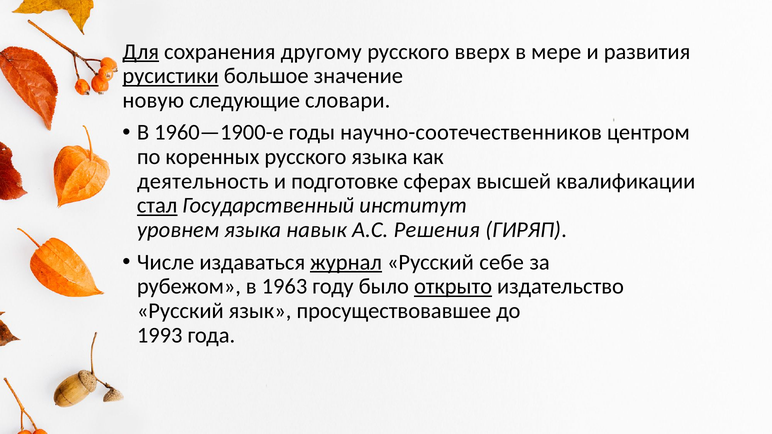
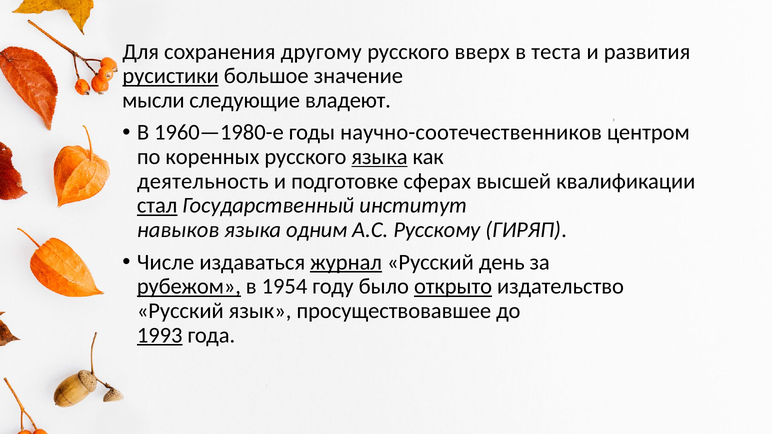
Для underline: present -> none (141, 52)
мере: мере -> теста (556, 52)
новую: новую -> мысли (153, 100)
словари: словари -> владеют (348, 100)
1960—1900-е: 1960—1900-е -> 1960—1980-е (219, 133)
языка underline: none -> present (380, 157)
уровнем: уровнем -> навыков (178, 230)
навык: навык -> одним (317, 230)
Решения: Решения -> Русскому (437, 230)
себе: себе -> день (502, 262)
рубежом underline: none -> present (189, 287)
1963: 1963 -> 1954 (284, 287)
1993 underline: none -> present (160, 335)
